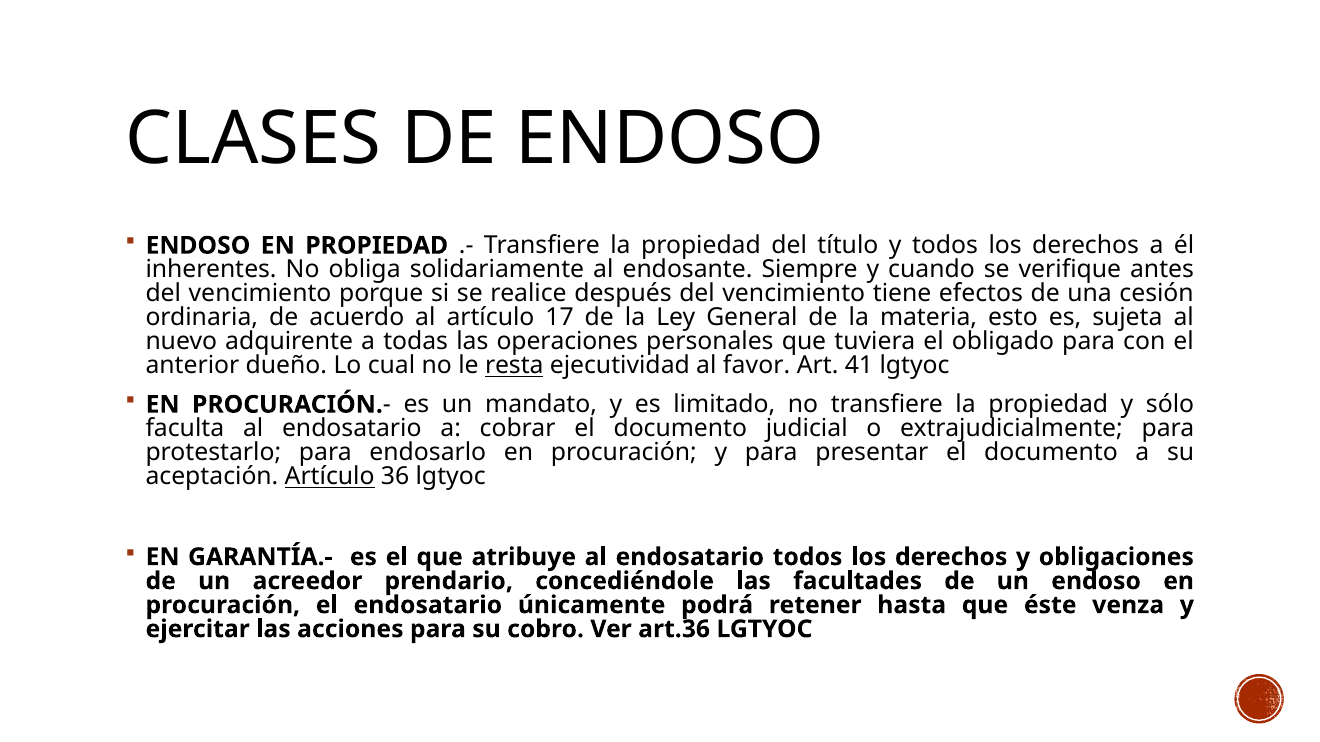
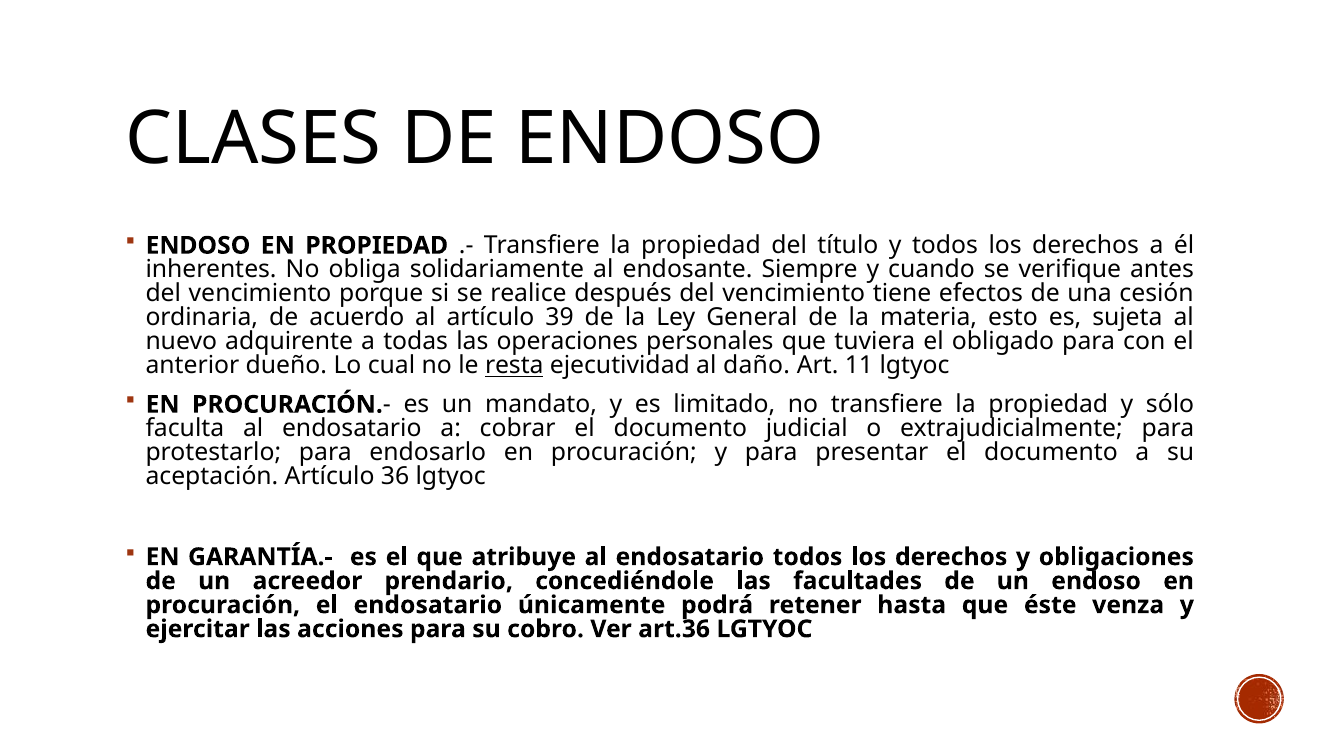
17: 17 -> 39 (560, 318)
favor: favor -> daño (757, 366)
41: 41 -> 11 (859, 366)
Artículo underline: present -> none (330, 477)
